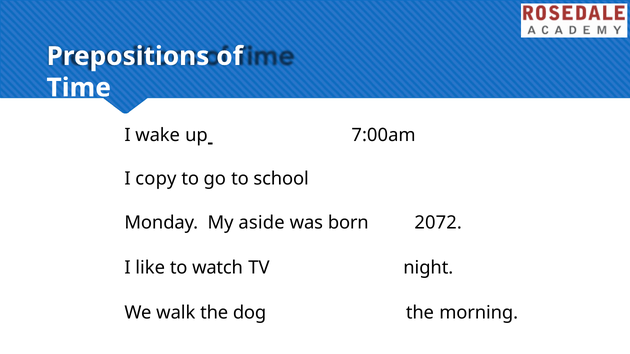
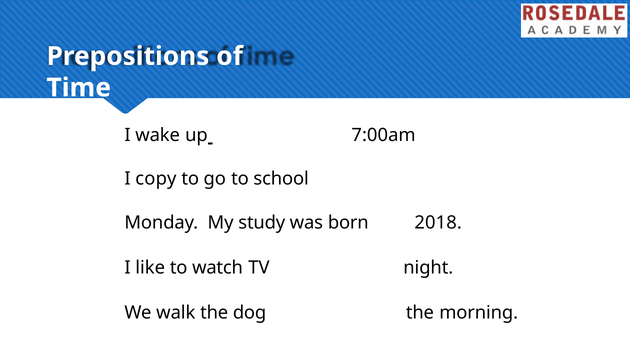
aside: aside -> study (262, 223)
2072: 2072 -> 2018 (438, 223)
